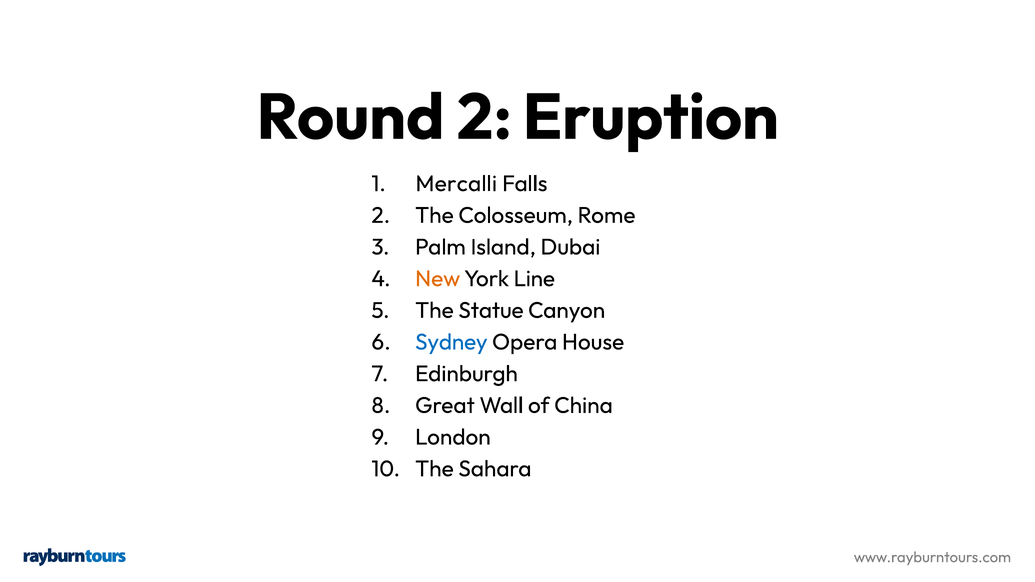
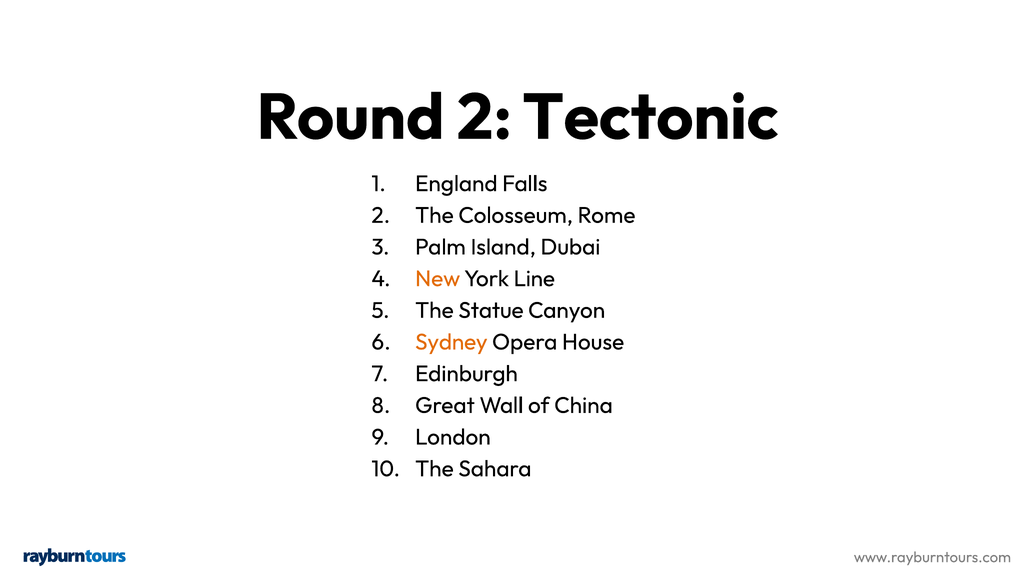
Eruption: Eruption -> Tectonic (651, 118)
Mercalli: Mercalli -> England (456, 184)
Sydney colour: blue -> orange (451, 342)
